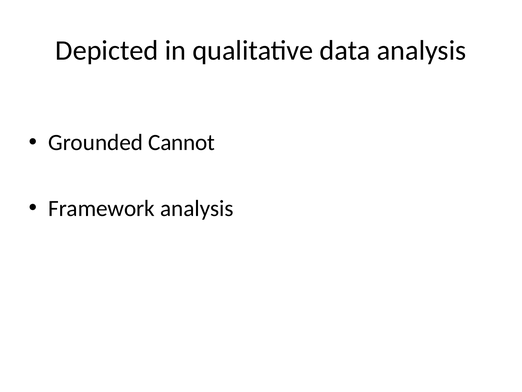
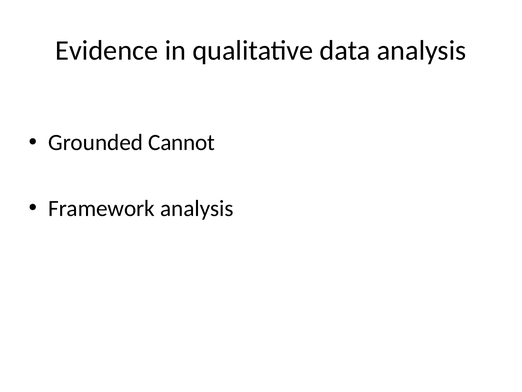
Depicted: Depicted -> Evidence (107, 50)
